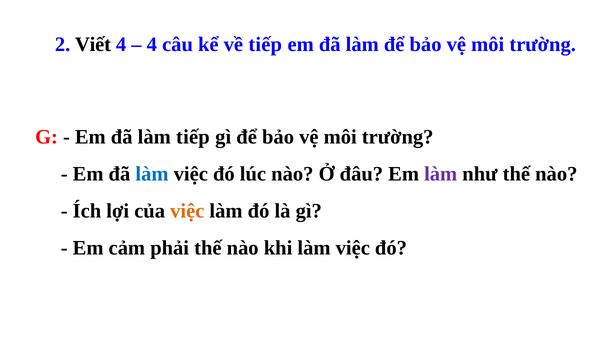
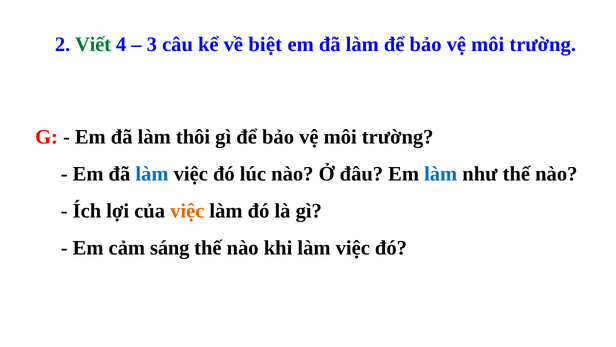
Viết colour: black -> green (93, 44)
4: 4 -> 3 (152, 44)
về tiếp: tiếp -> biệt (265, 44)
làm tiếp: tiếp -> thôi (193, 137)
làm colour: purple -> blue (441, 174)
phải: phải -> sáng (170, 248)
